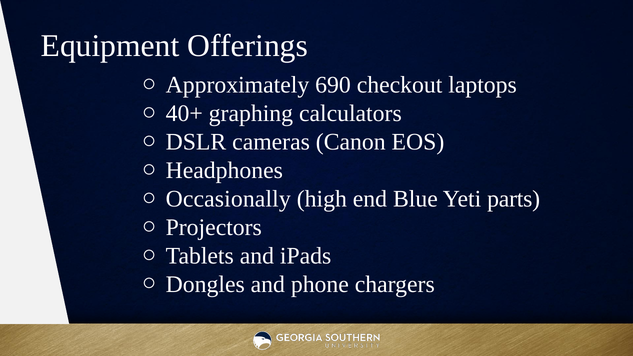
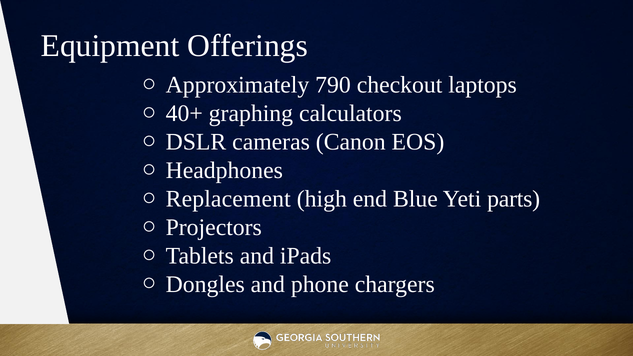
690: 690 -> 790 (333, 85)
Occasionally: Occasionally -> Replacement (228, 199)
